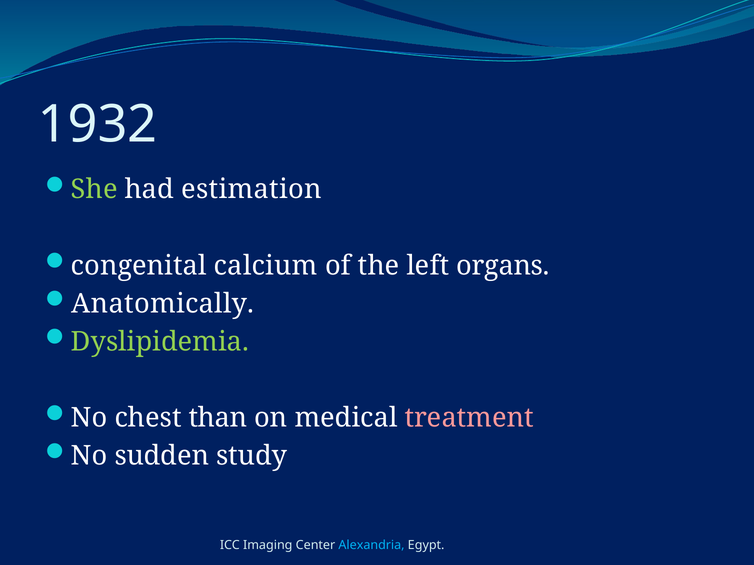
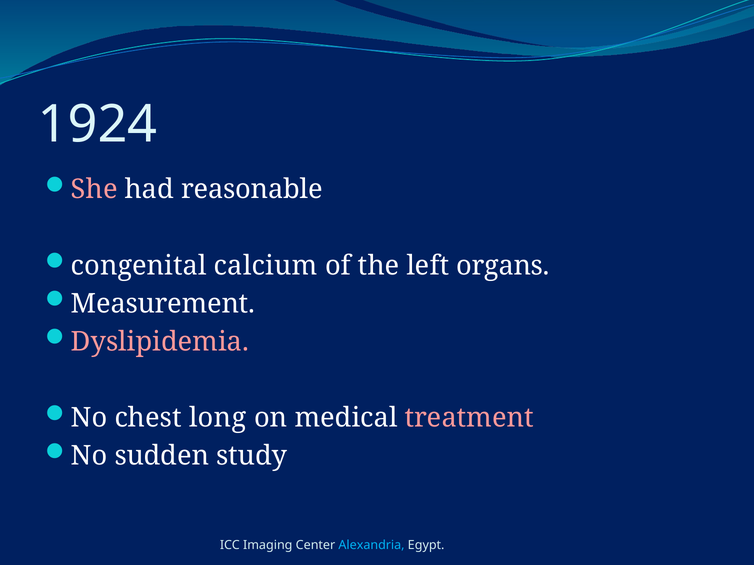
1932: 1932 -> 1924 (98, 125)
She colour: light green -> pink (94, 190)
estimation: estimation -> reasonable (252, 190)
Anatomically: Anatomically -> Measurement (163, 304)
Dyslipidemia colour: light green -> pink (160, 342)
than: than -> long (218, 418)
